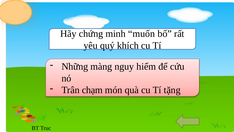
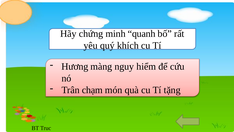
muốn: muốn -> quanh (142, 34)
Những: Những -> Hương (75, 66)
